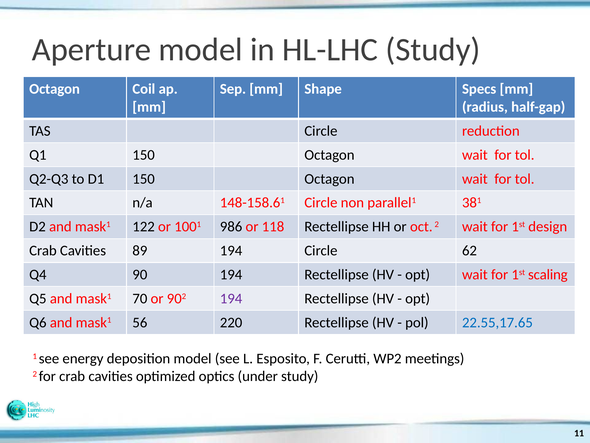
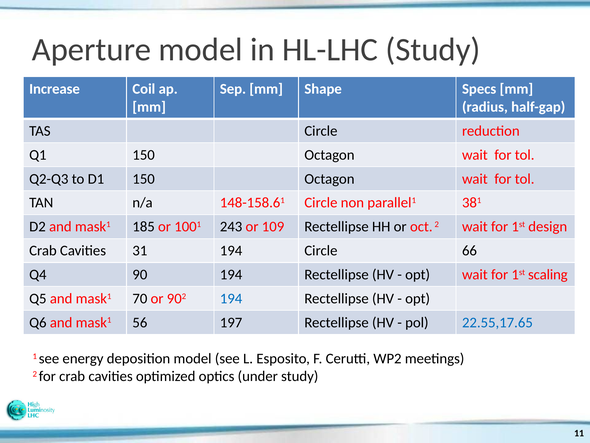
Octagon: Octagon -> Increase (55, 89)
122: 122 -> 185 (144, 226)
986: 986 -> 243 (231, 226)
118: 118 -> 109 (273, 226)
89: 89 -> 31 (140, 250)
62: 62 -> 66 (469, 250)
194 colour: purple -> blue (231, 298)
220: 220 -> 197 (231, 322)
